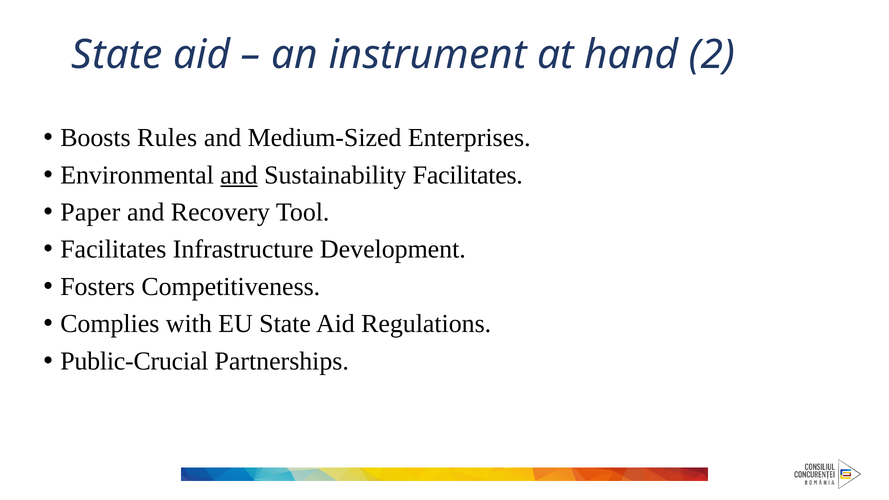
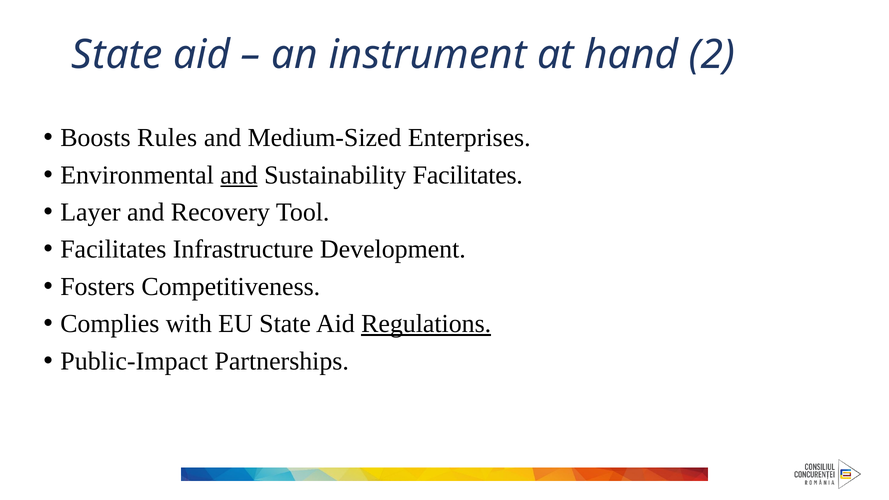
Paper: Paper -> Layer (90, 212)
Regulations underline: none -> present (426, 324)
Public-Crucial: Public-Crucial -> Public-Impact (134, 361)
